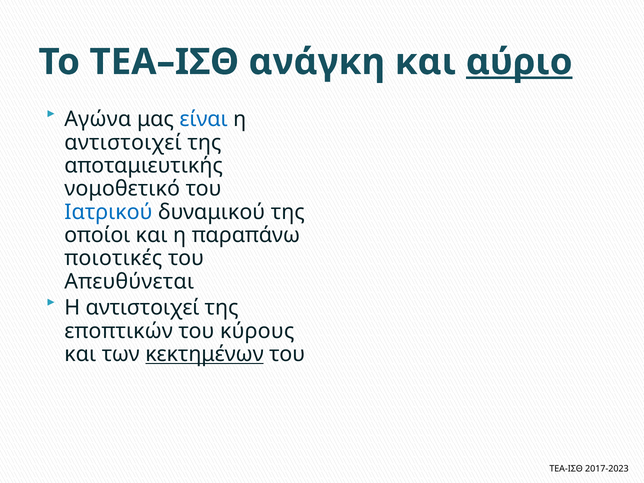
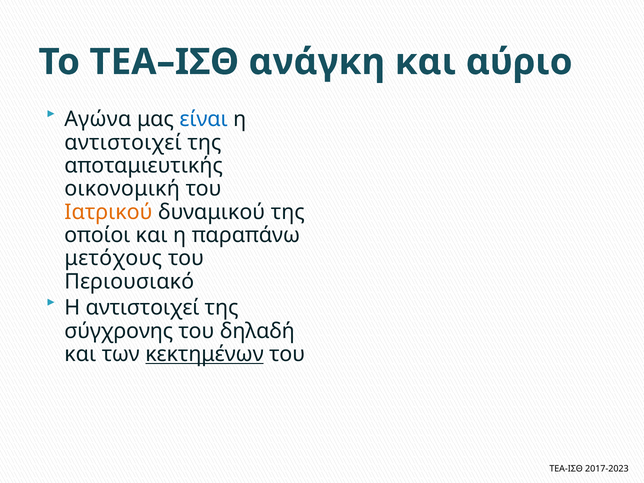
αύριο underline: present -> none (519, 62)
νομοθετικό: νομοθετικό -> οικονομική (122, 189)
Ιατρικού colour: blue -> orange (108, 212)
ποιοτικές: ποιοτικές -> μετόχους (113, 258)
Απευθύνεται: Απευθύνεται -> Περιουσιακό (129, 281)
εποπτικών: εποπτικών -> σύγχρονης (119, 331)
κύρους: κύρους -> δηλαδή (257, 331)
